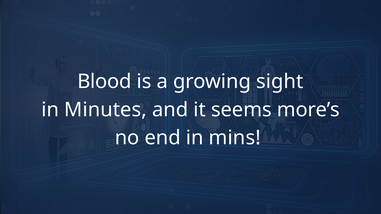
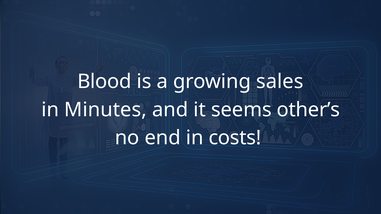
sight: sight -> sales (280, 82)
more’s: more’s -> other’s (308, 110)
mins: mins -> costs (235, 138)
